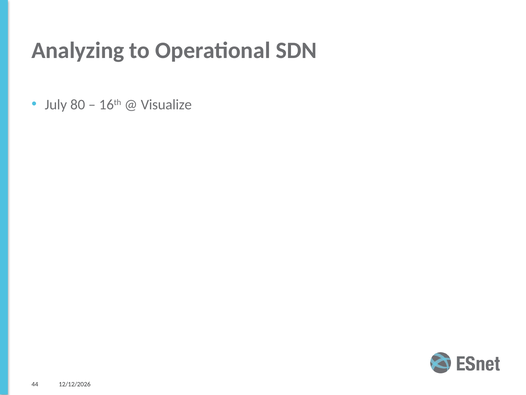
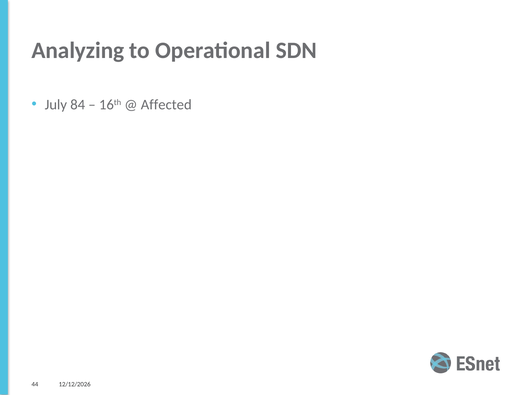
80: 80 -> 84 (78, 104)
Visualize: Visualize -> Affected (166, 104)
